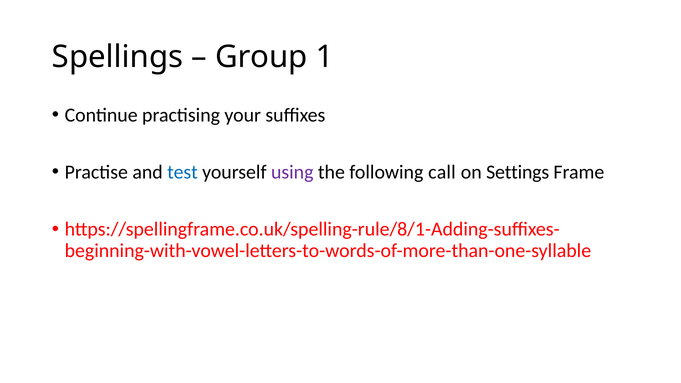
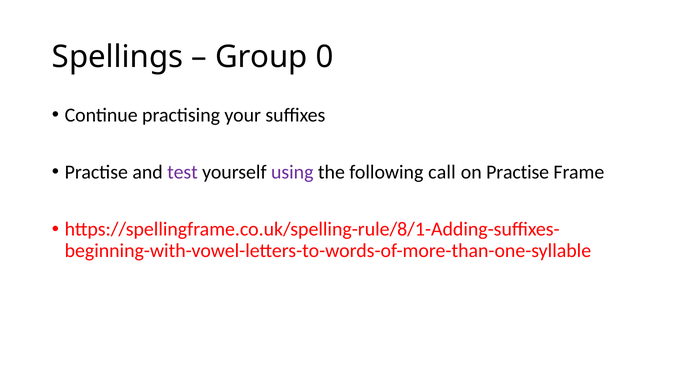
1: 1 -> 0 (325, 57)
test colour: blue -> purple (182, 172)
on Settings: Settings -> Practise (518, 172)
